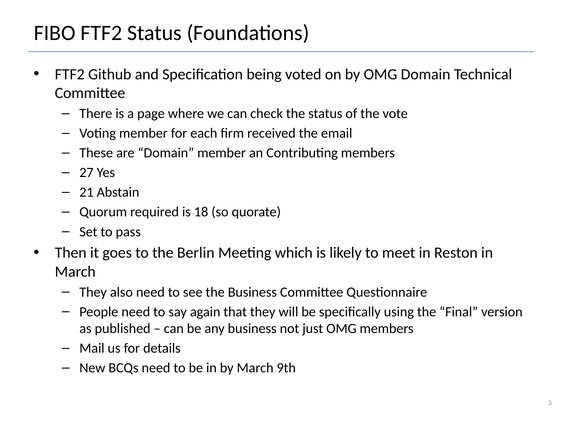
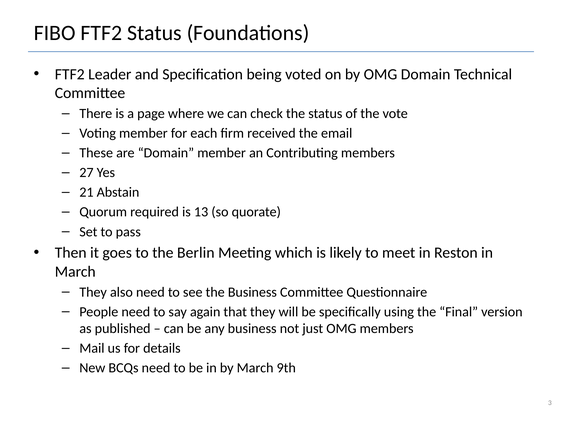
Github: Github -> Leader (110, 74)
18: 18 -> 13 (201, 212)
